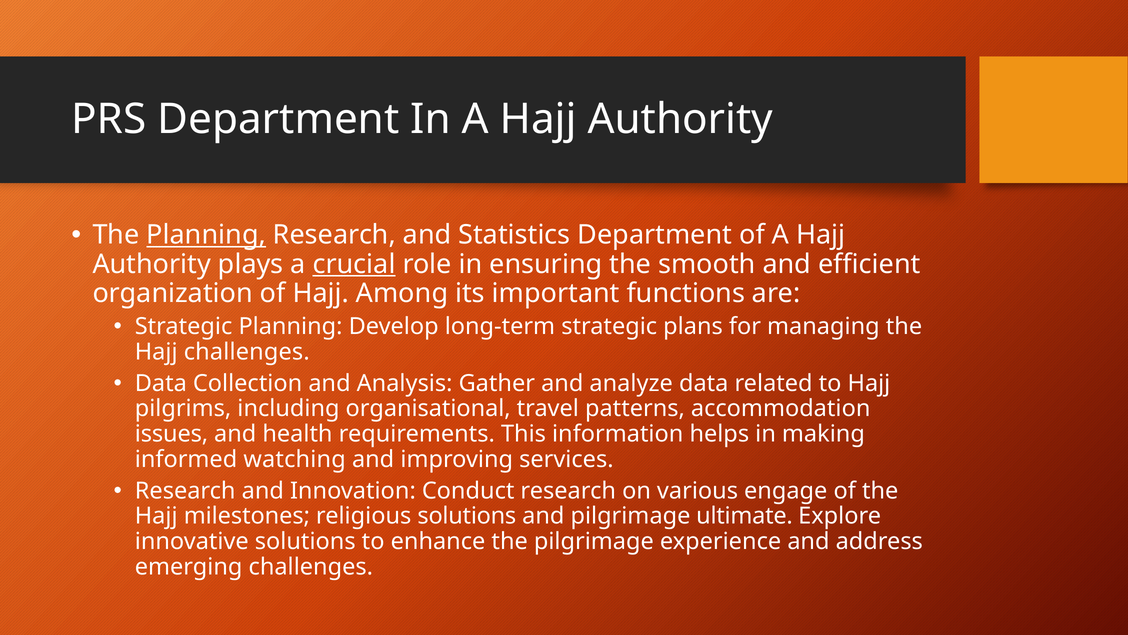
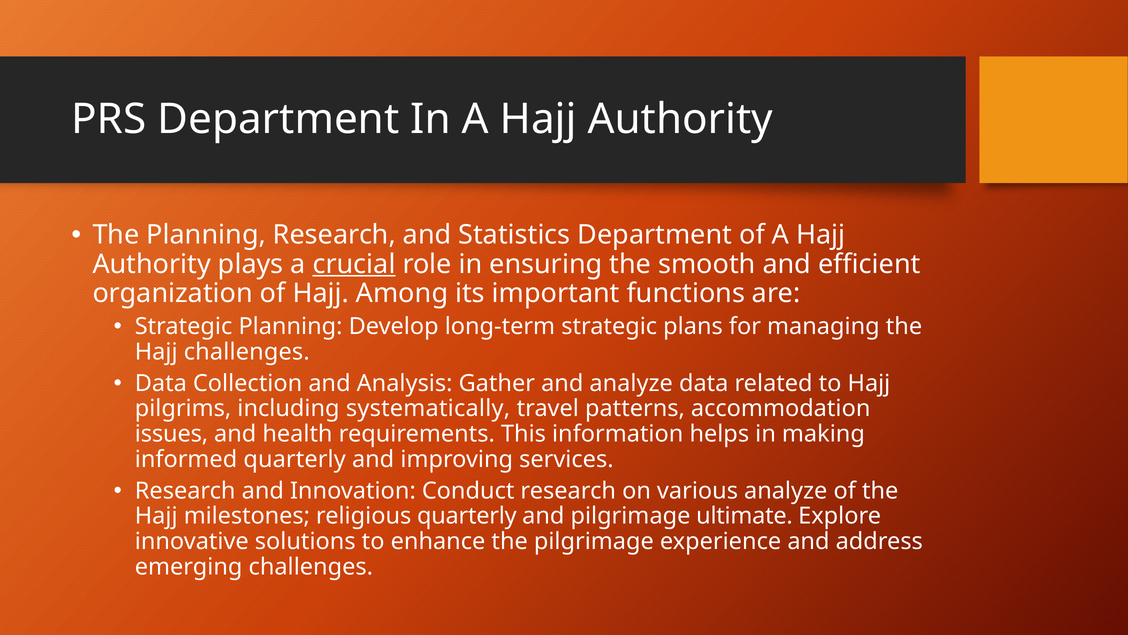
Planning underline: present -> none (206, 235)
organisational: organisational -> systematically (428, 408)
informed watching: watching -> quarterly (295, 459)
various engage: engage -> analyze (786, 490)
religious solutions: solutions -> quarterly (467, 516)
